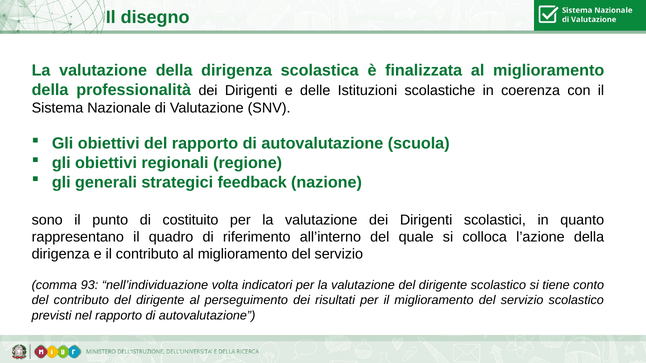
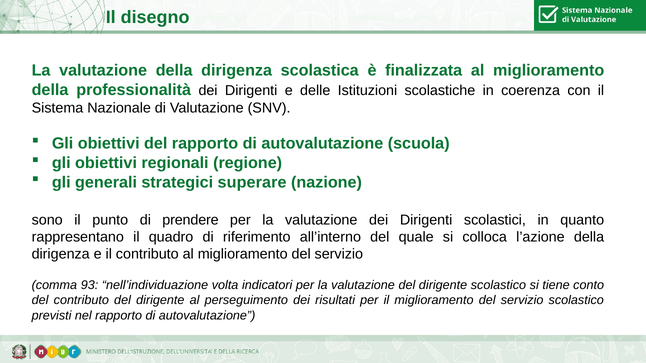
feedback: feedback -> superare (252, 182)
costituito: costituito -> prendere (191, 220)
